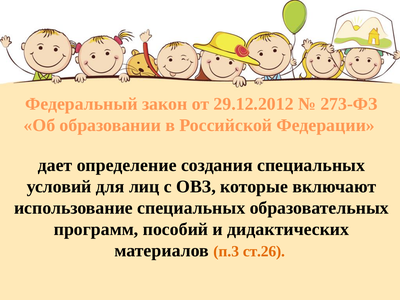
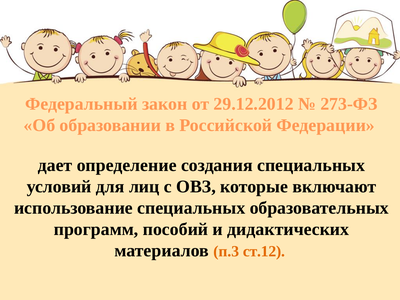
ст.26: ст.26 -> ст.12 (264, 251)
